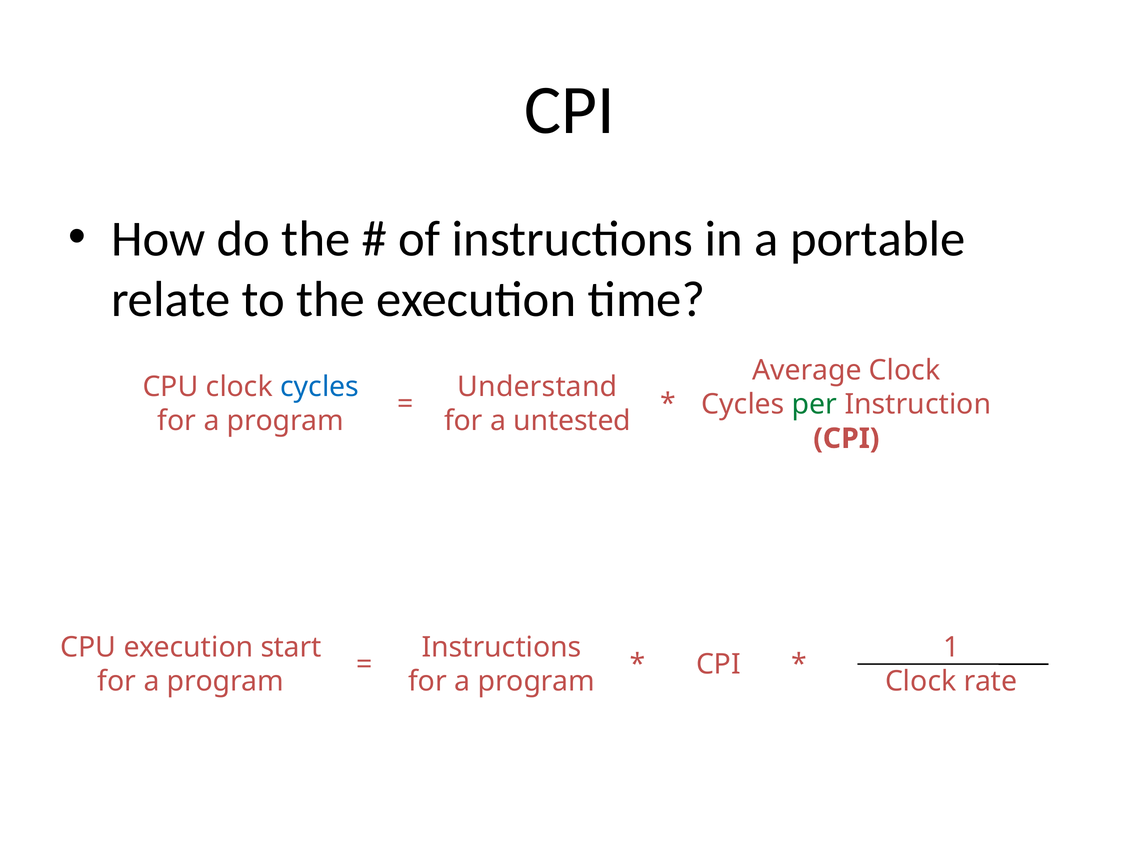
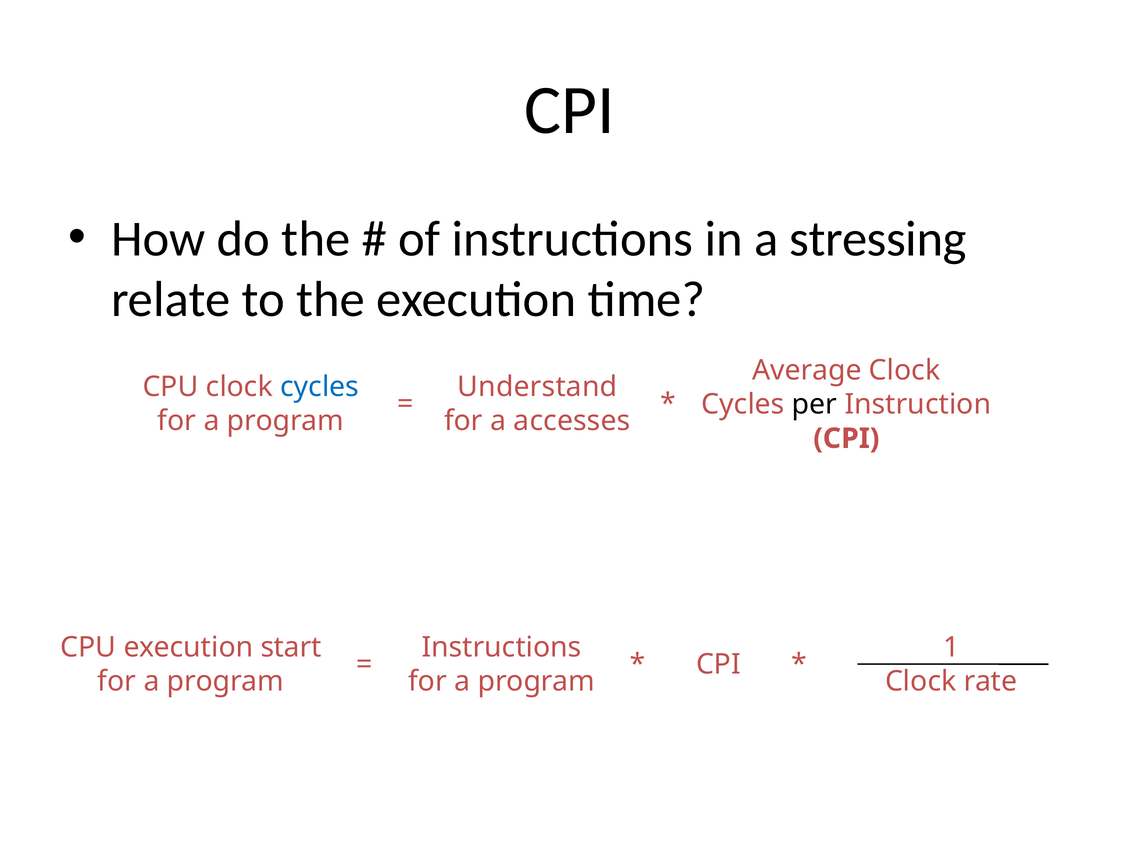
portable: portable -> stressing (878, 239)
per colour: green -> black (815, 404)
untested: untested -> accesses (572, 421)
